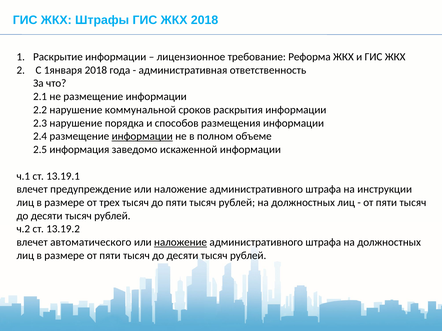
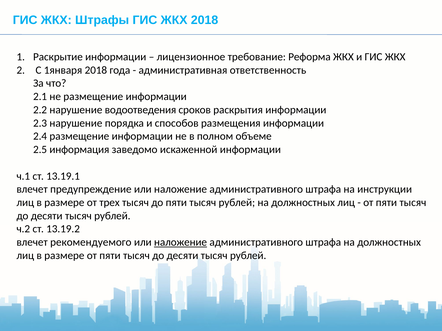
коммунальной: коммунальной -> водоотведения (140, 110)
информации underline: present -> none (142, 137)
автоматического: автоматического -> рекомендуемого (91, 243)
